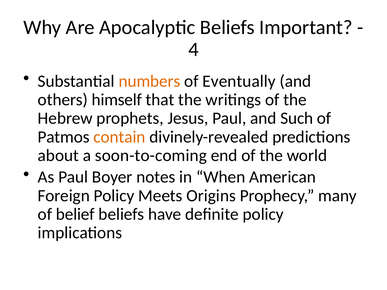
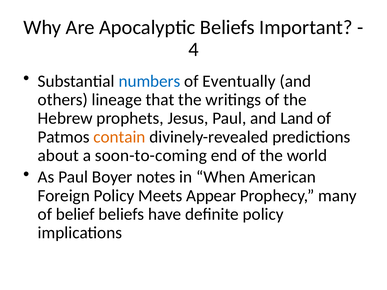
numbers colour: orange -> blue (149, 81)
himself: himself -> lineage (117, 100)
Such: Such -> Land (297, 118)
Origins: Origins -> Appear (211, 196)
